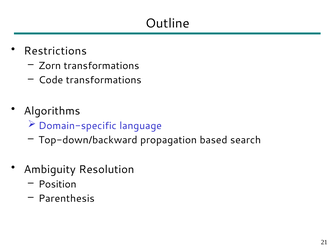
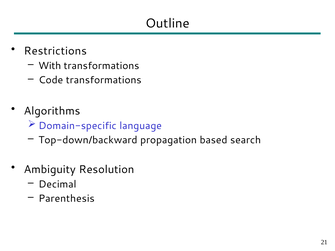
Zorn: Zorn -> With (50, 66)
Position: Position -> Decimal (57, 184)
